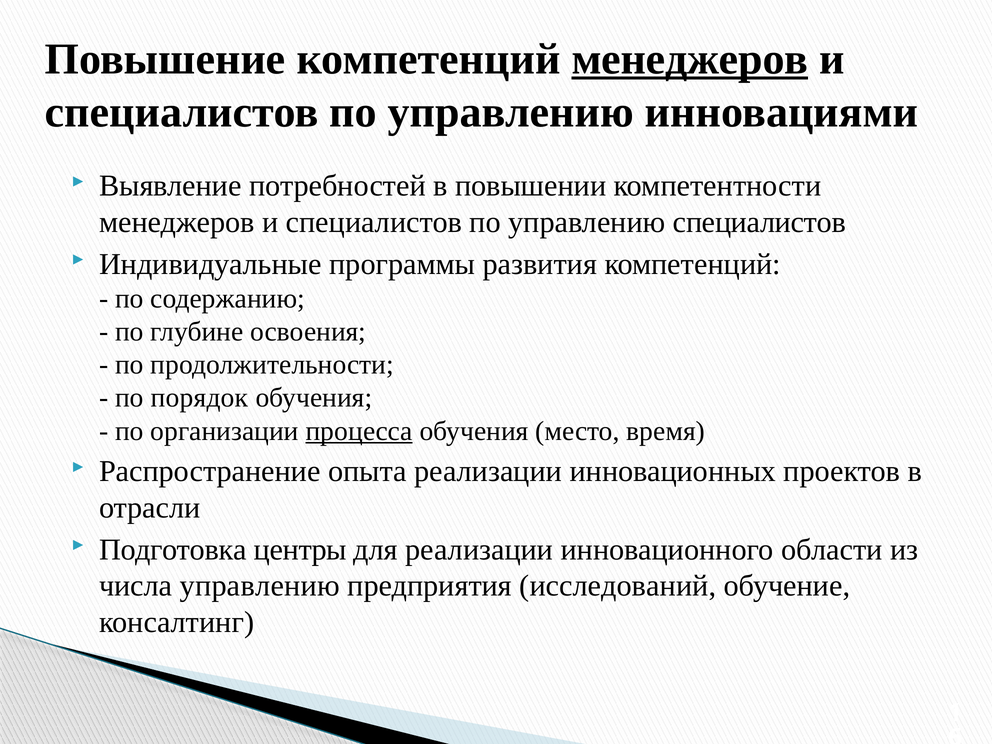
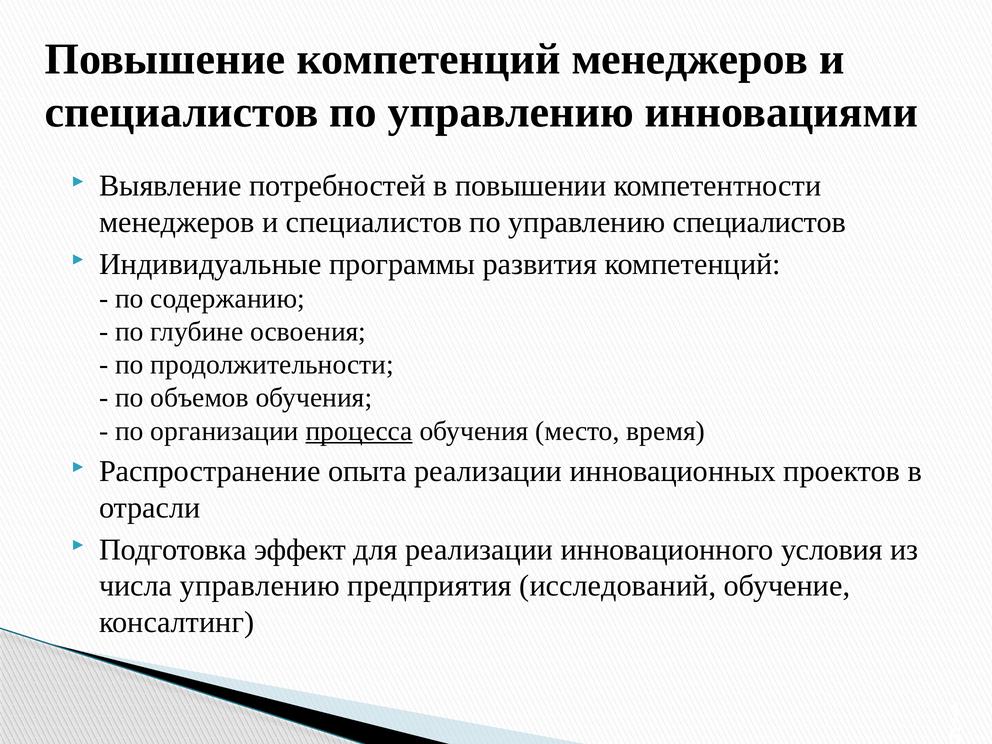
менеджеров underline: present -> none (690, 59)
порядок: порядок -> объемов (200, 398)
центры: центры -> эффект (300, 550)
области: области -> условия (832, 550)
